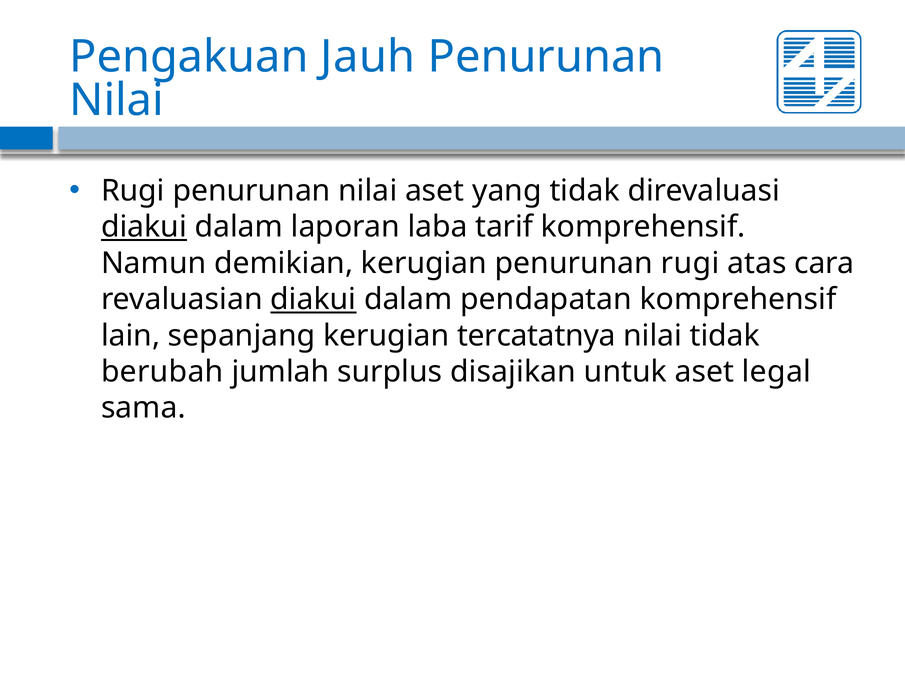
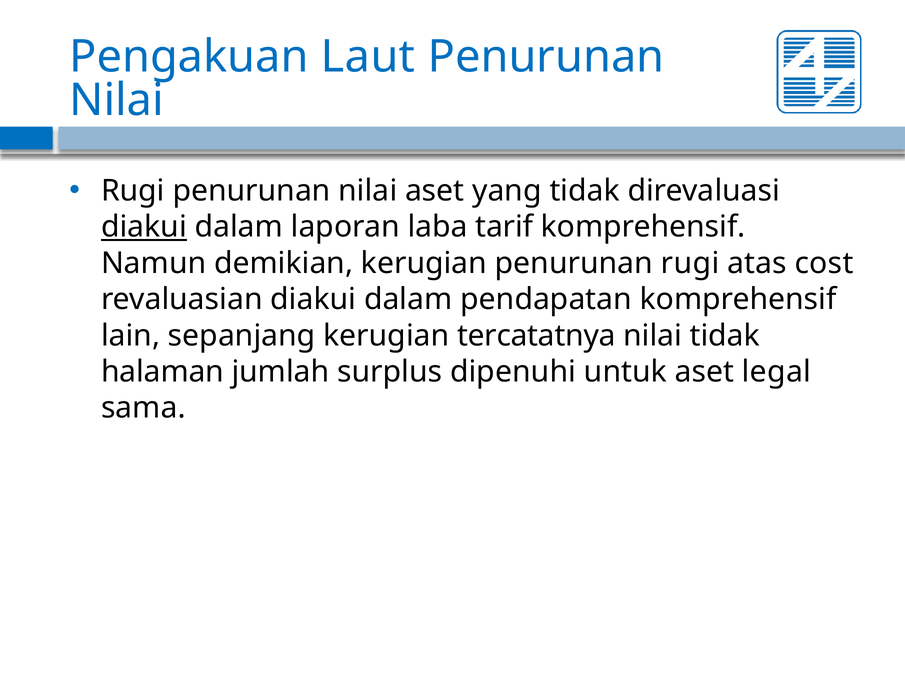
Jauh: Jauh -> Laut (368, 57)
cara: cara -> cost (824, 263)
diakui underline: present -> none (313, 299)
berubah: berubah -> halaman (162, 372)
disajikan: disajikan -> dipenuhi (513, 372)
